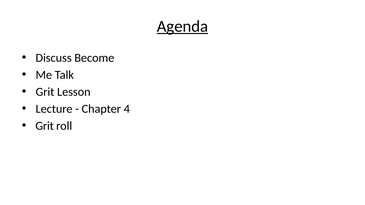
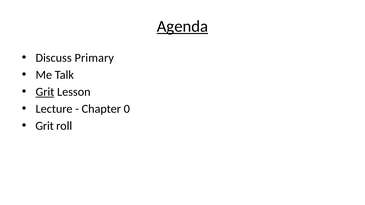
Become: Become -> Primary (94, 58)
Grit underline: none -> present (45, 92)
4: 4 -> 0 (127, 109)
